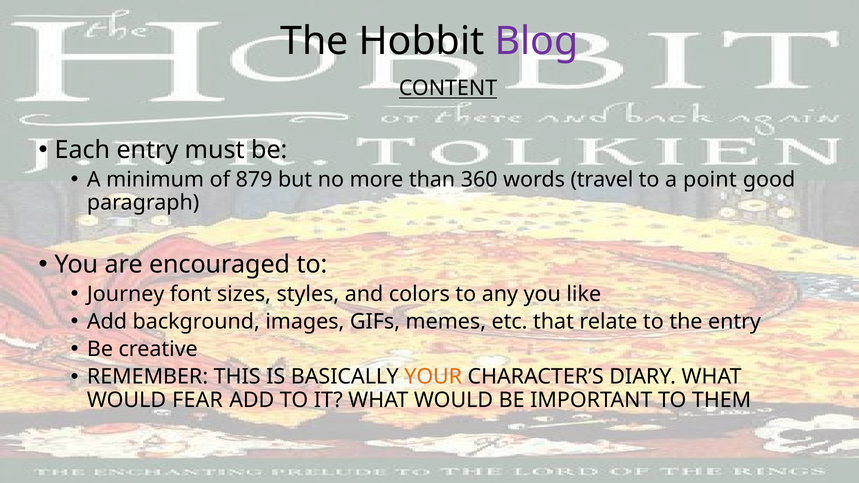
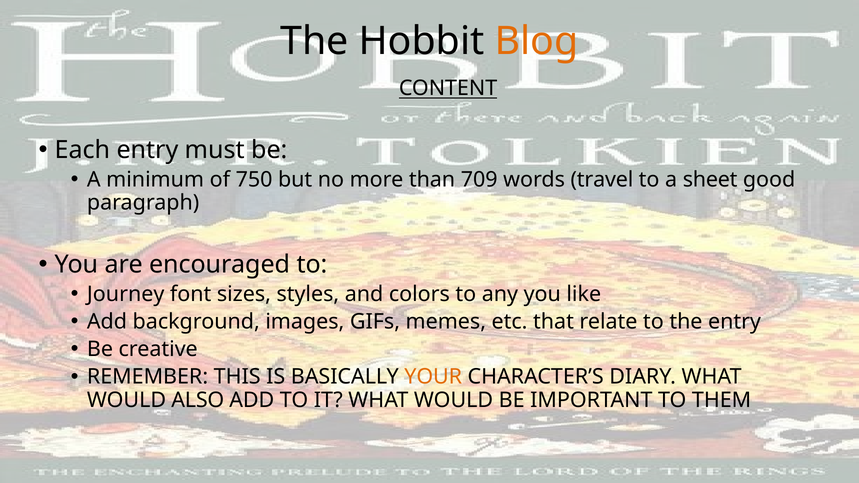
Blog colour: purple -> orange (537, 41)
879: 879 -> 750 (254, 180)
360: 360 -> 709 (479, 180)
point: point -> sheet (710, 180)
FEAR: FEAR -> ALSO (198, 400)
